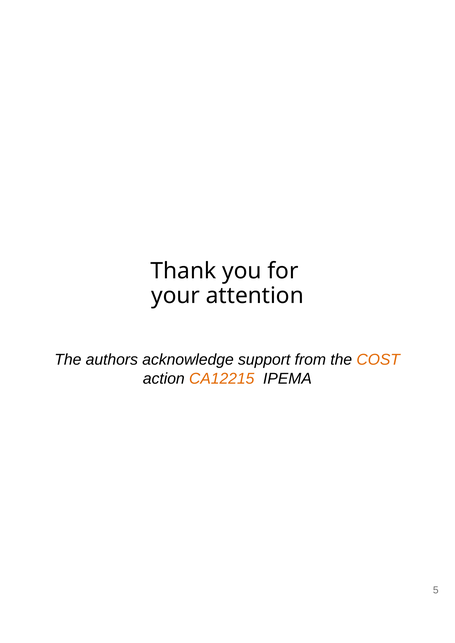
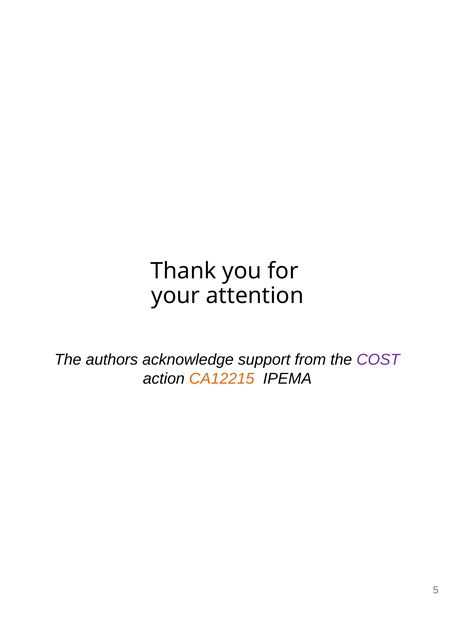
COST colour: orange -> purple (378, 360)
